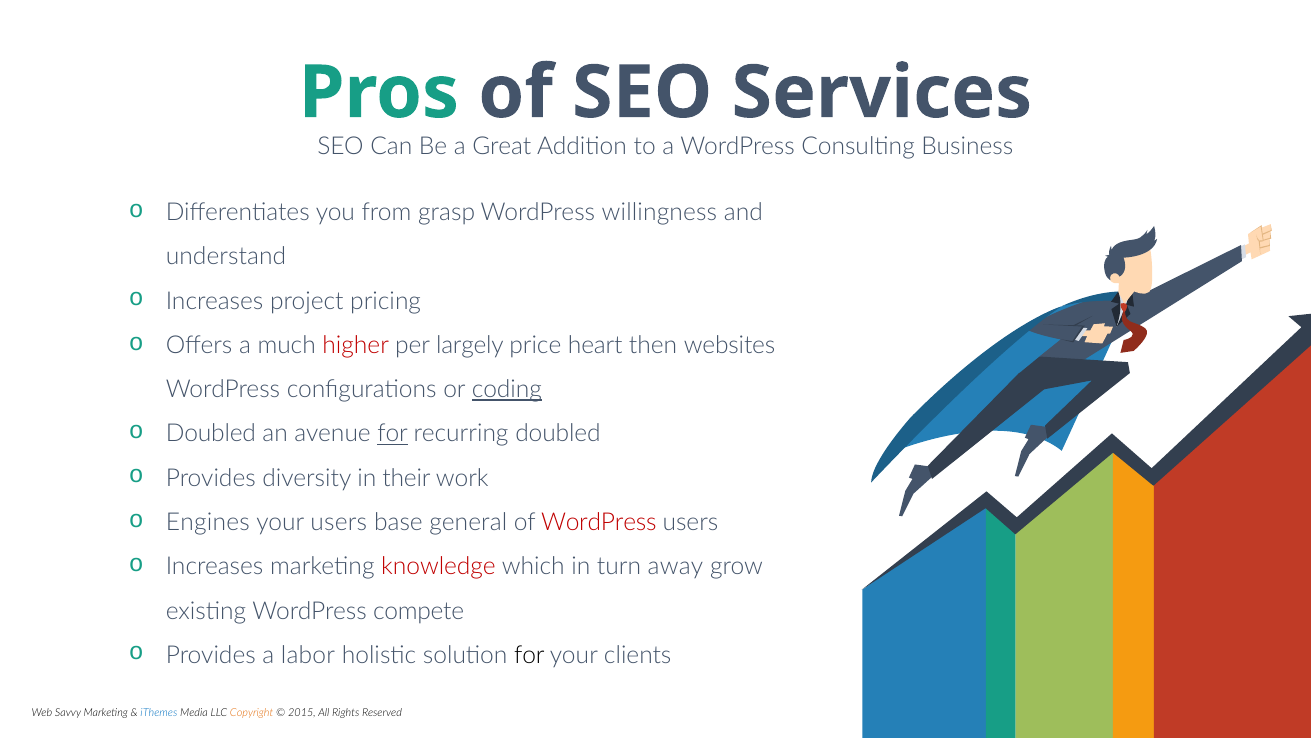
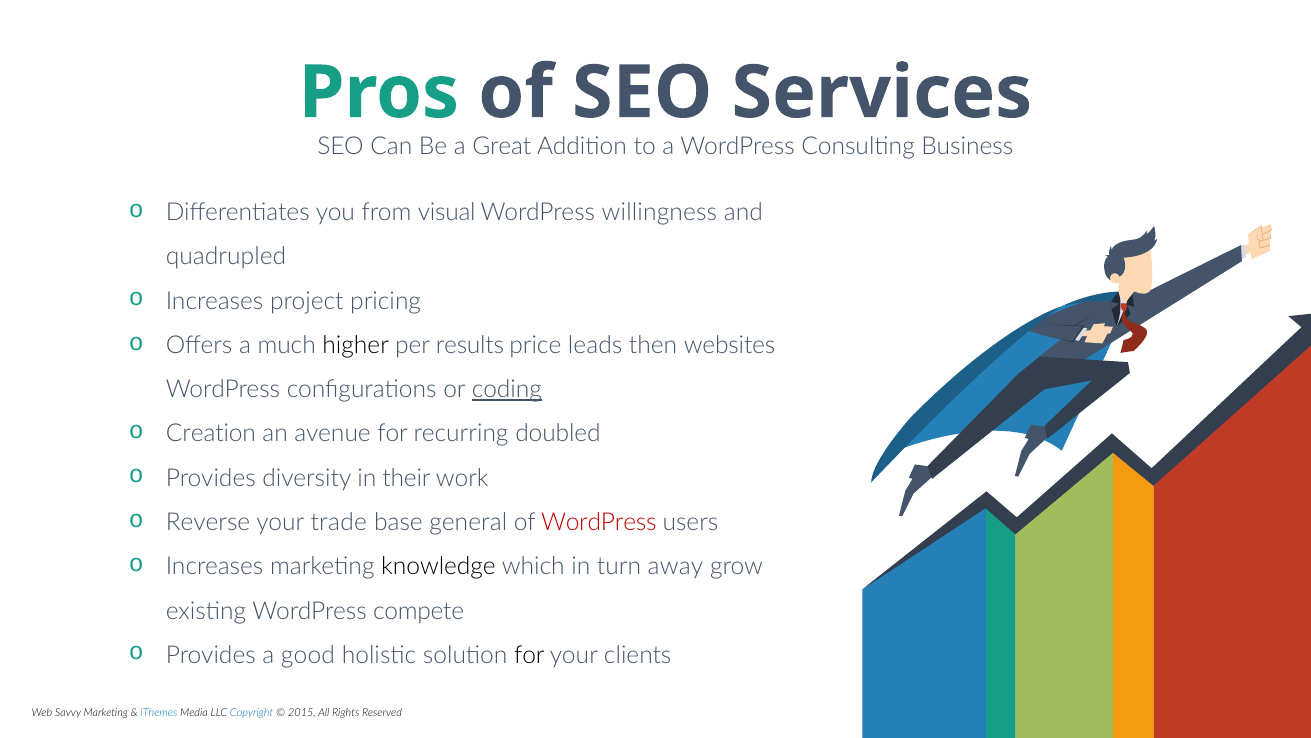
grasp: grasp -> visual (447, 212)
understand: understand -> quadrupled (226, 256)
higher colour: red -> black (356, 345)
largely: largely -> results (470, 345)
heart: heart -> leads (595, 345)
Doubled: Doubled -> Creation (211, 433)
for underline: present -> none (393, 433)
Engines: Engines -> Reverse (208, 522)
your users: users -> trade (339, 522)
knowledge colour: red -> black (438, 566)
labor: labor -> good (308, 655)
Copyright colour: orange -> blue (252, 713)
